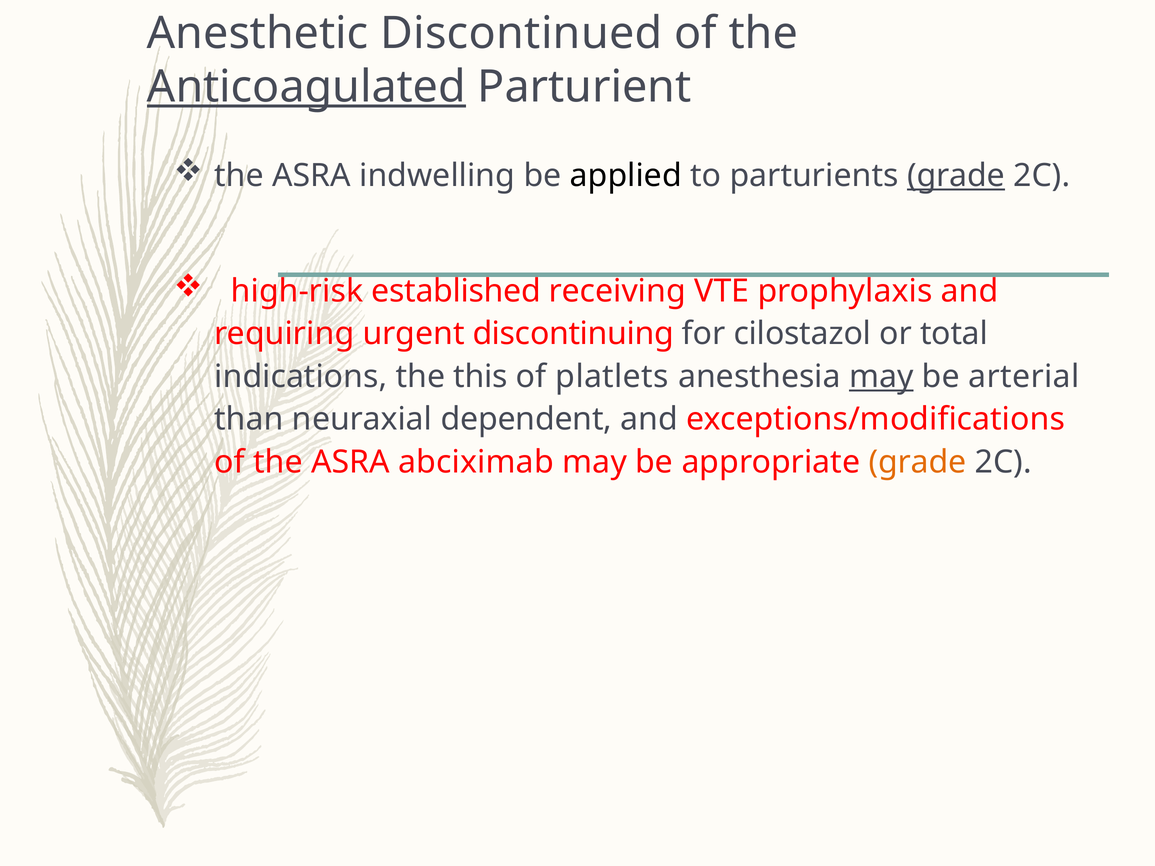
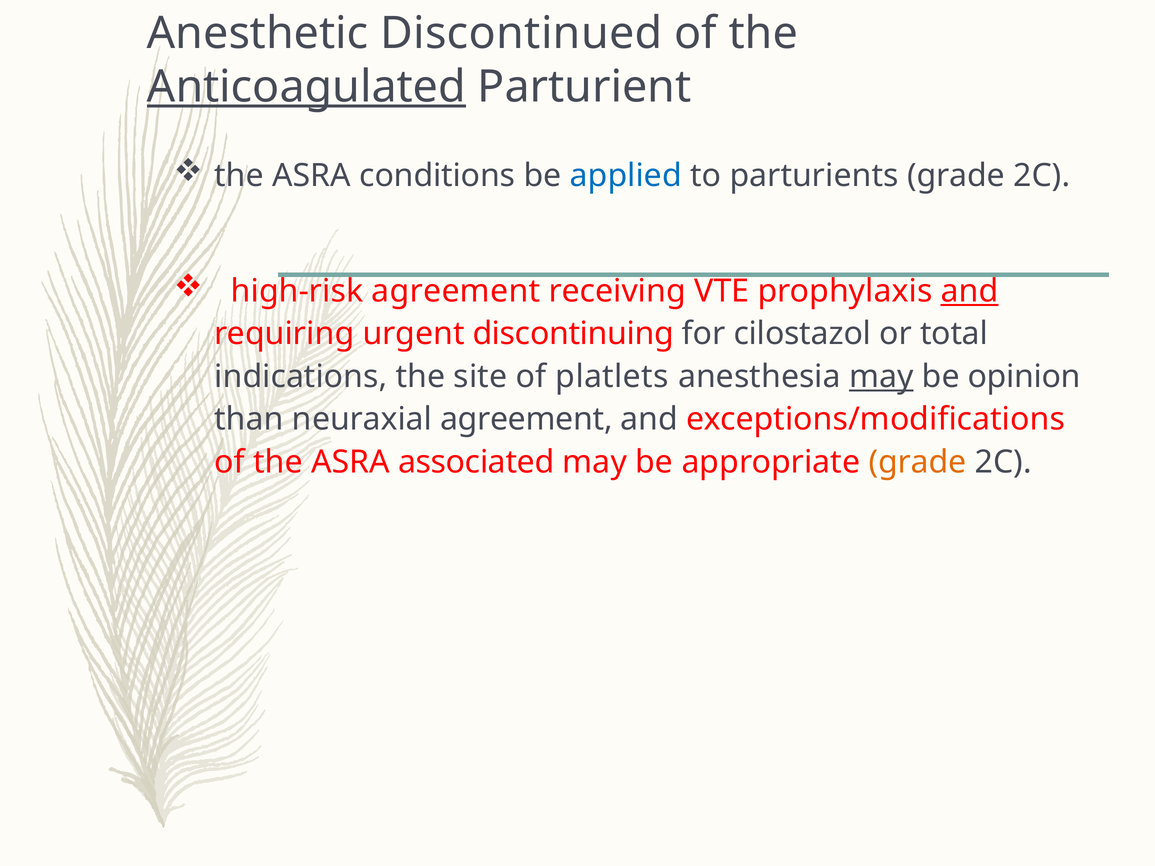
indwelling: indwelling -> conditions (437, 176)
applied colour: black -> blue (626, 176)
grade underline: present -> none (956, 176)
high-risk established: established -> agreement (456, 291)
and underline: none -> present (970, 291)
this: this -> site (480, 377)
arterial: arterial -> opinion (1024, 377)
neuraxial dependent: dependent -> agreement (526, 419)
abciximab: abciximab -> associated (476, 462)
